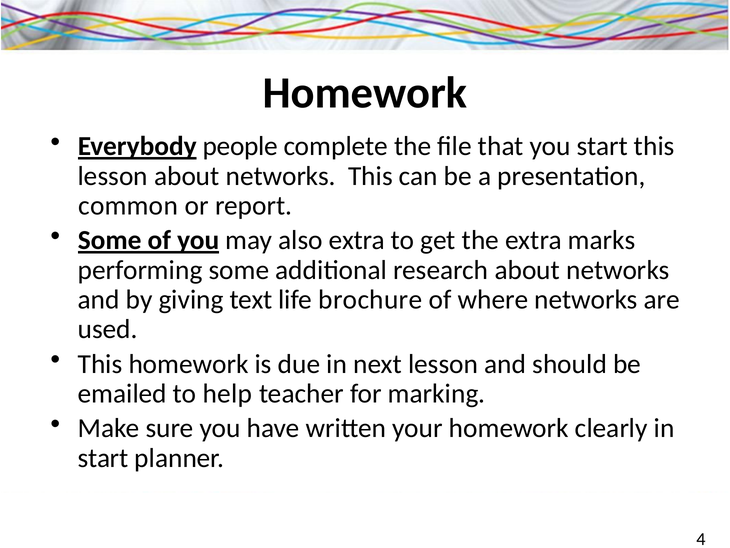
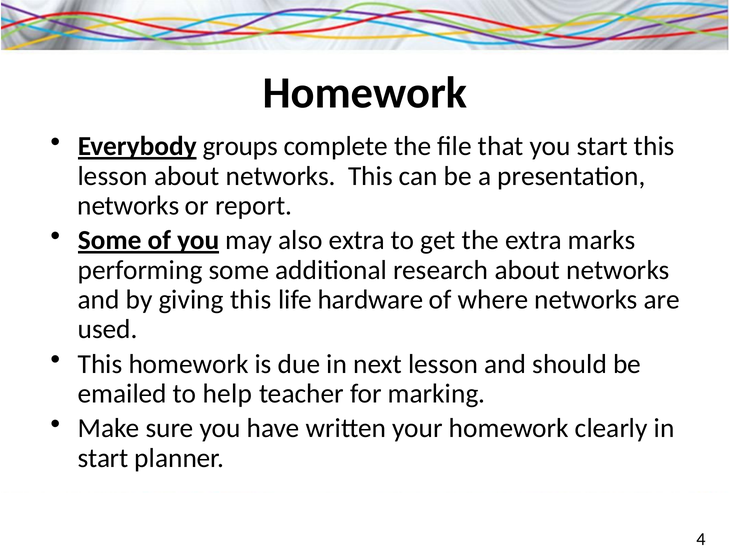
people: people -> groups (240, 146)
common: common -> networks (128, 205)
giving text: text -> this (251, 299)
brochure: brochure -> hardware (371, 299)
